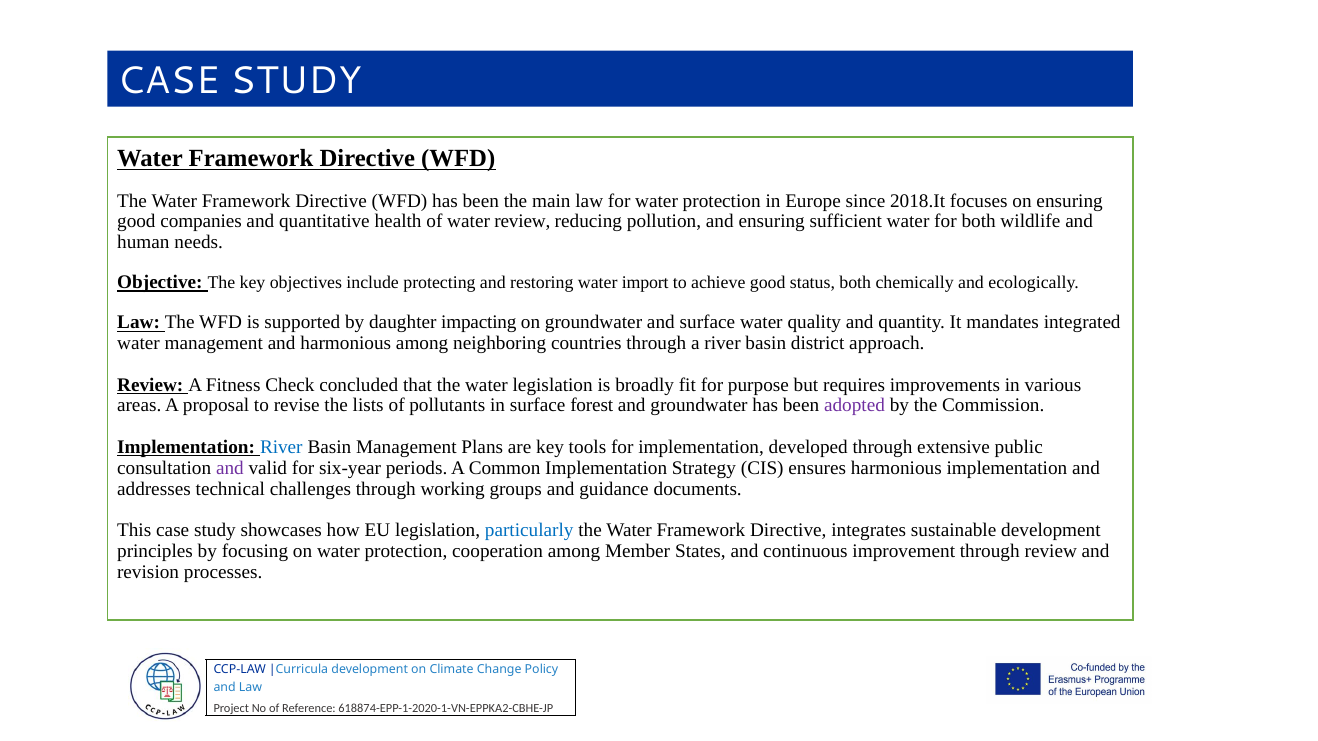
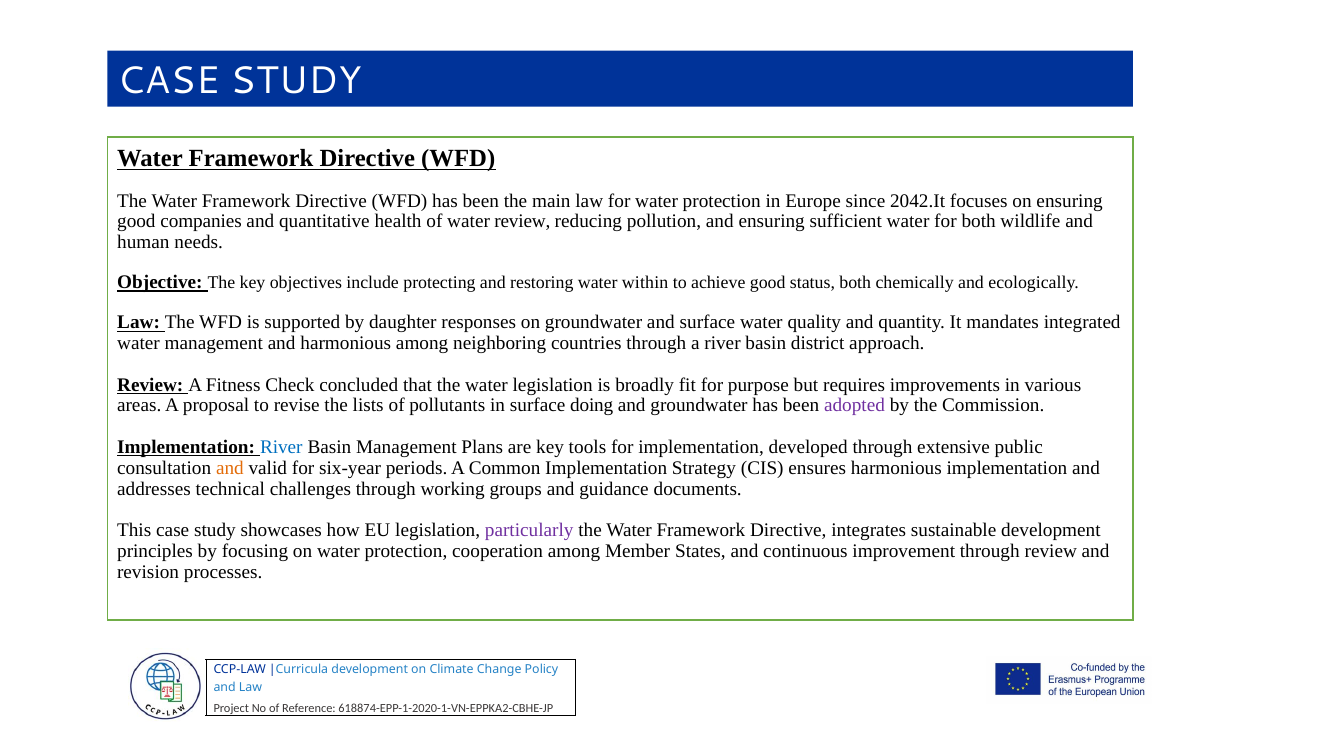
2018.It: 2018.It -> 2042.It (918, 201)
import: import -> within (645, 283)
impacting: impacting -> responses (479, 323)
forest: forest -> doing (592, 406)
and colour: purple -> orange (230, 468)
particularly colour: blue -> purple (529, 531)
